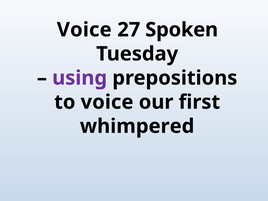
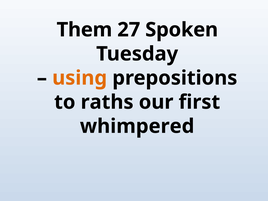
Voice: Voice -> Them (84, 30)
using colour: purple -> orange (80, 78)
to voice: voice -> raths (107, 102)
